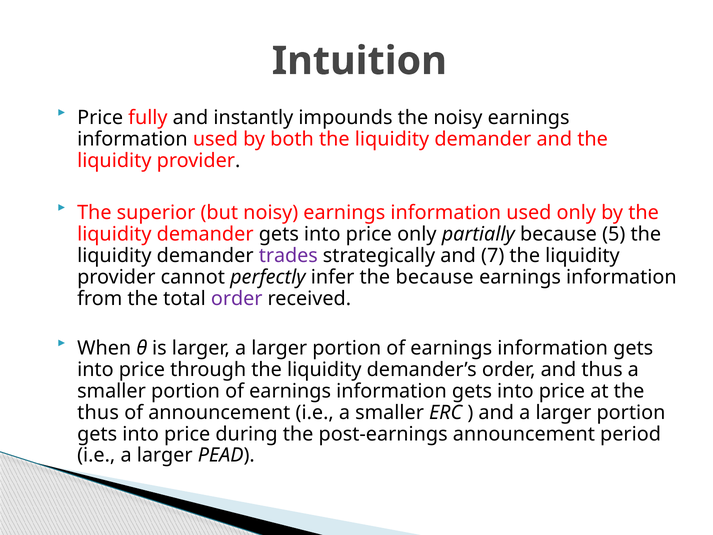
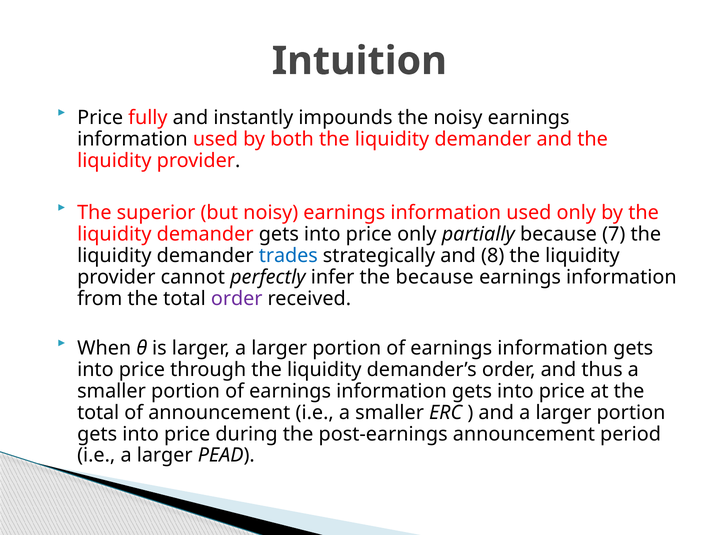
5: 5 -> 7 (614, 234)
trades colour: purple -> blue (288, 256)
7: 7 -> 8 (493, 256)
thus: thus -> total (98, 412)
